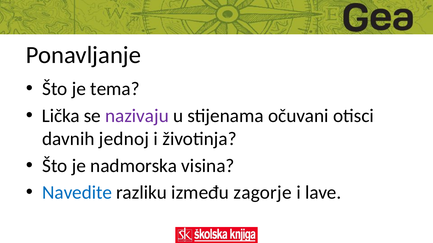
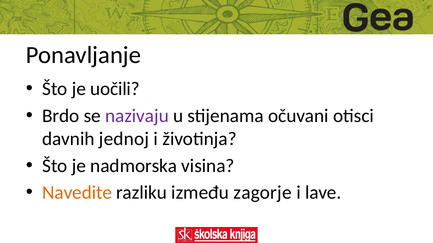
tema: tema -> uočili (115, 89)
Lička: Lička -> Brdo (61, 116)
Navedite colour: blue -> orange (77, 193)
